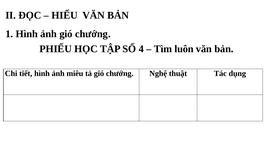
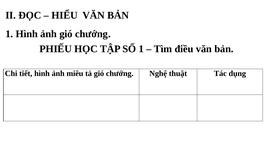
SỐ 4: 4 -> 1 (141, 49)
luôn: luôn -> điều (184, 49)
